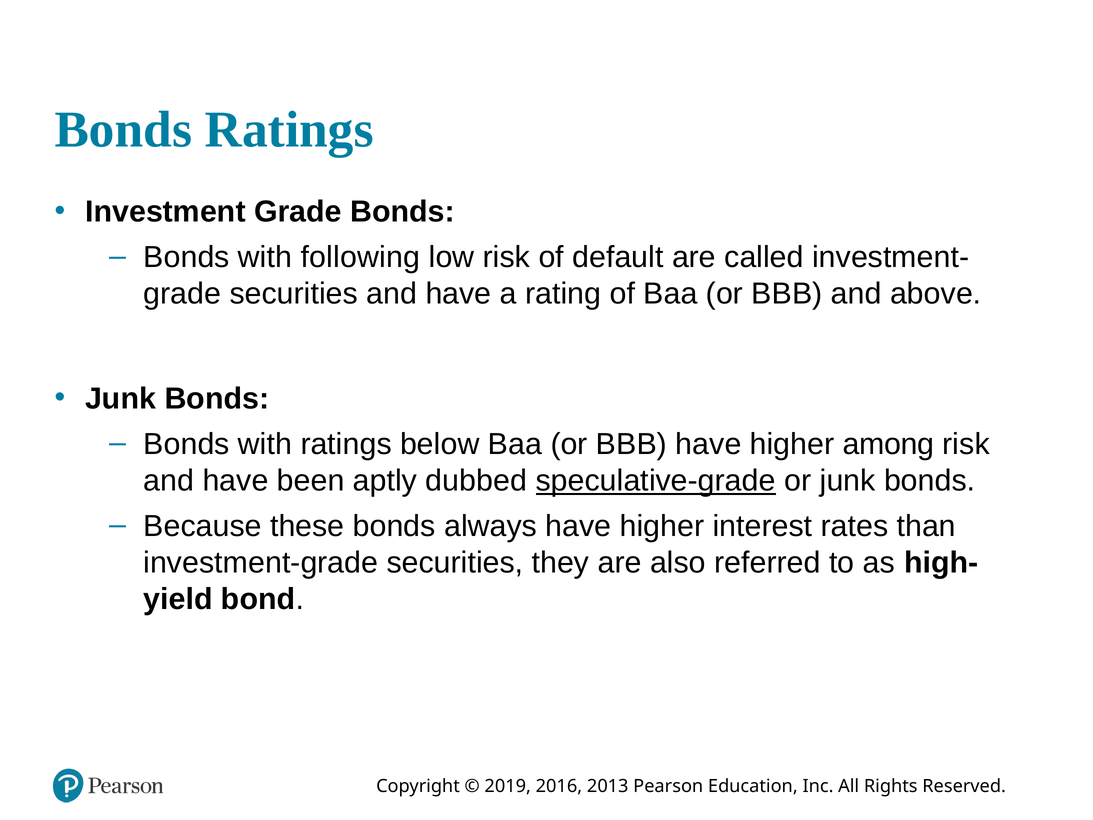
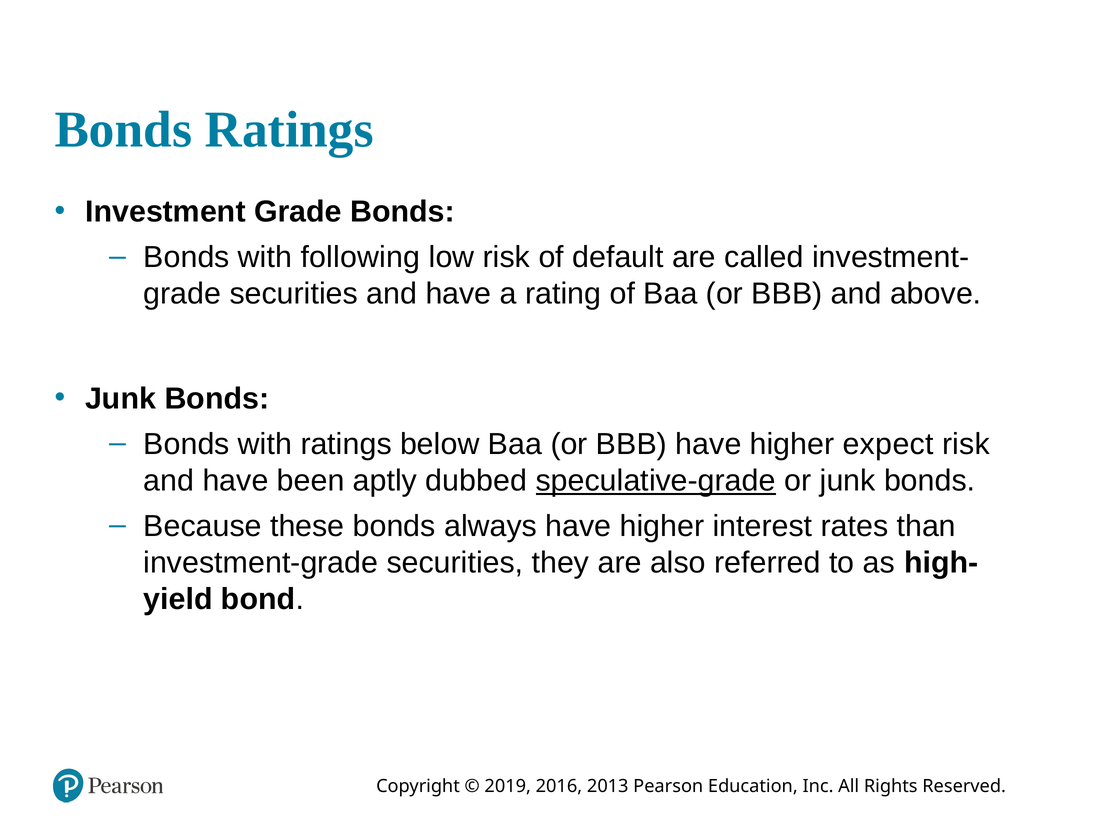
among: among -> expect (888, 444)
